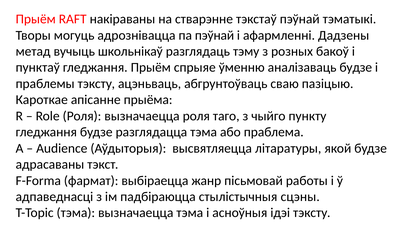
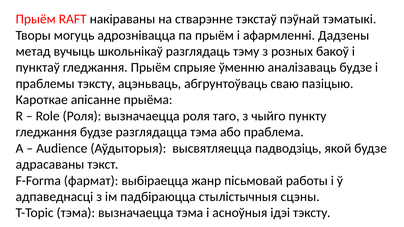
па пэўнай: пэўнай -> прыём (214, 35)
літаратуры: літаратуры -> падводзіць (288, 148)
